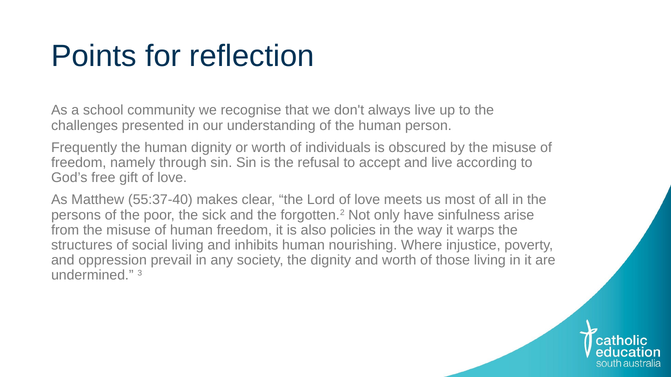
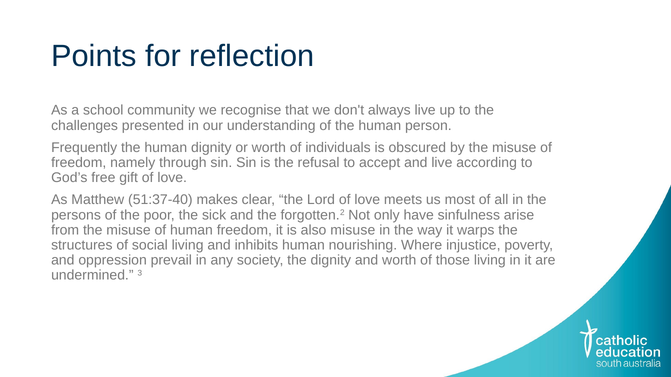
55:37-40: 55:37-40 -> 51:37-40 (160, 200)
also policies: policies -> misuse (353, 230)
